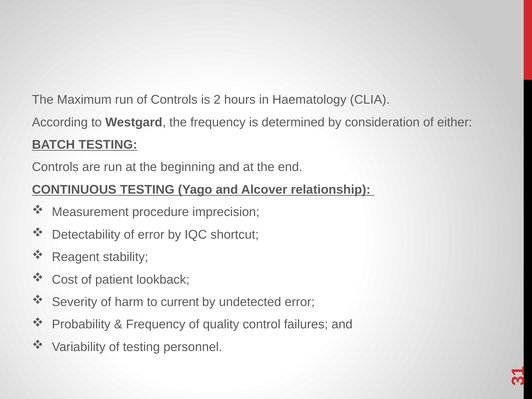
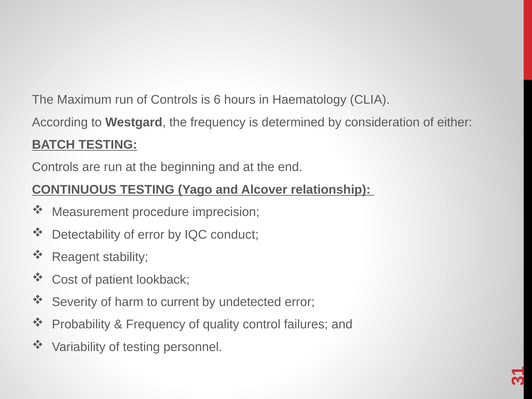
2: 2 -> 6 (217, 100)
shortcut: shortcut -> conduct (235, 235)
